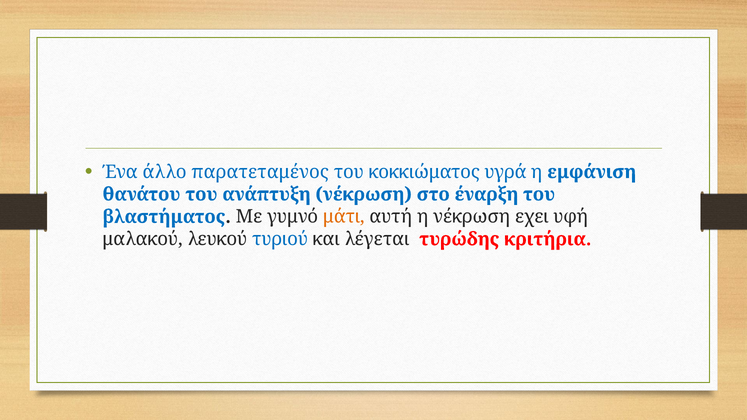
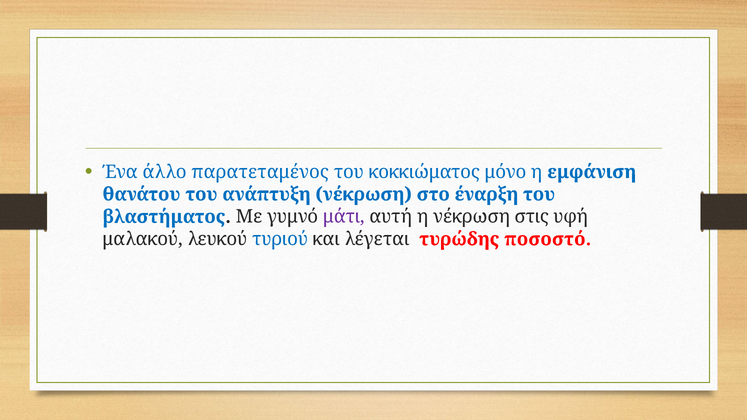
υγρά: υγρά -> μόνο (505, 172)
μάτι colour: orange -> purple (344, 217)
εχει: εχει -> στις (532, 217)
κριτήρια: κριτήρια -> ποσοστό (548, 239)
